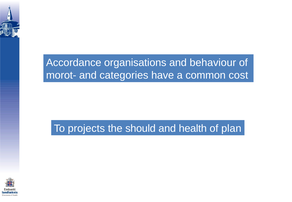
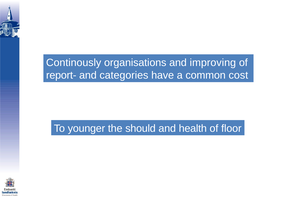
Accordance: Accordance -> Continously (74, 63)
behaviour: behaviour -> improving (213, 63)
morot-: morot- -> report- (61, 75)
projects: projects -> younger (86, 129)
plan: plan -> floor (231, 129)
